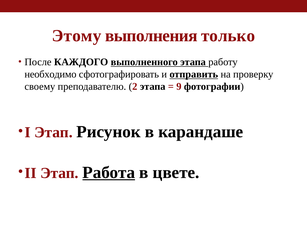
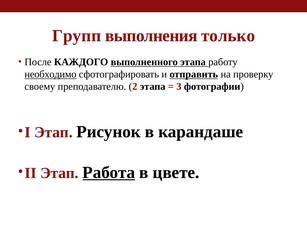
Этому: Этому -> Групп (77, 36)
необходимо underline: none -> present (50, 74)
9: 9 -> 3 (179, 87)
